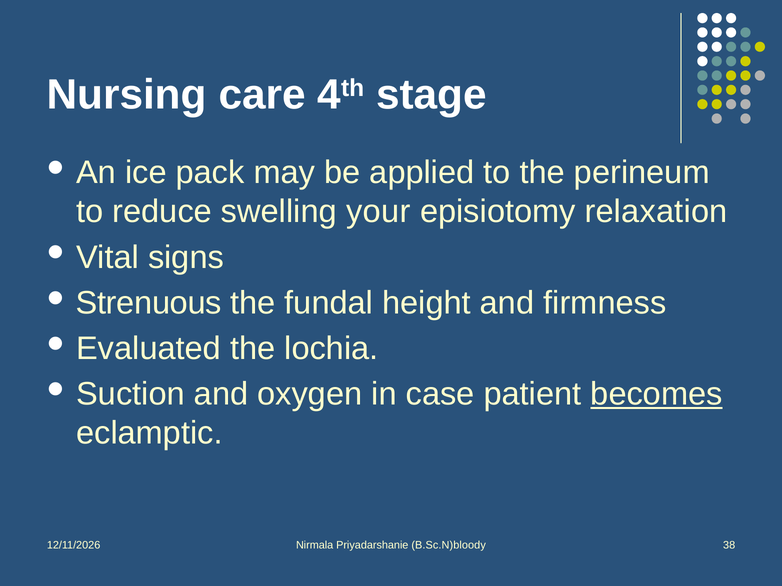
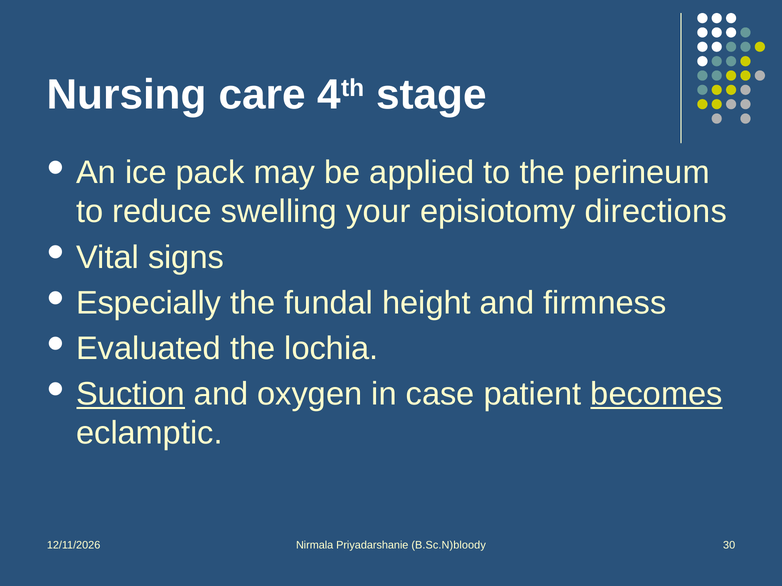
relaxation: relaxation -> directions (656, 212)
Strenuous: Strenuous -> Especially (149, 303)
Suction underline: none -> present (131, 394)
38: 38 -> 30 (729, 546)
